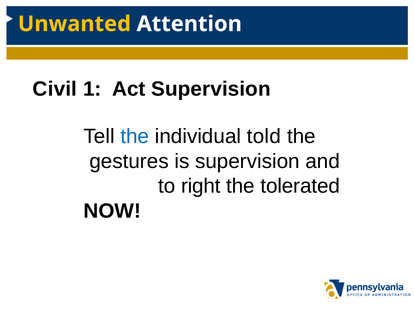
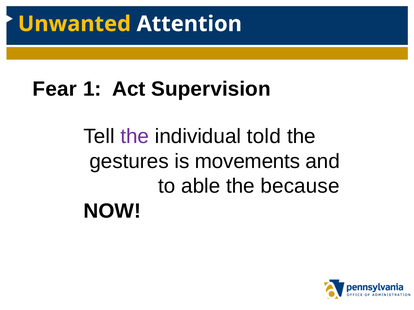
Civil: Civil -> Fear (55, 89)
the colour: blue -> purple (135, 137)
is supervision: supervision -> movements (248, 162)
right: right -> able (201, 186)
tolerated: tolerated -> because (300, 186)
